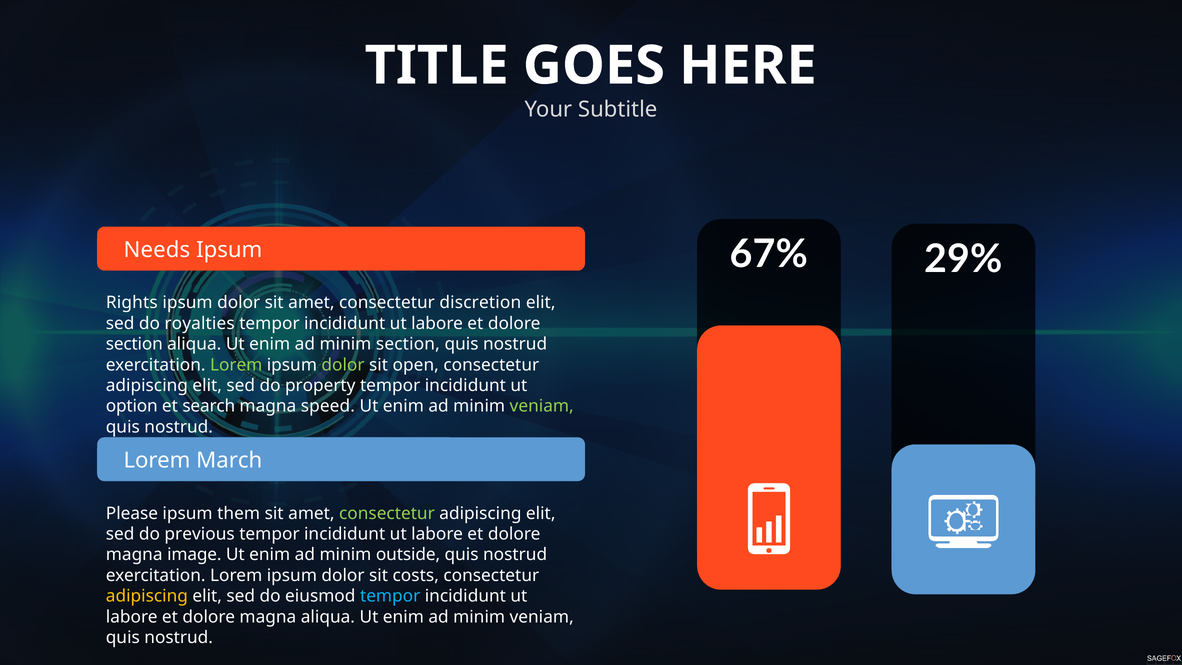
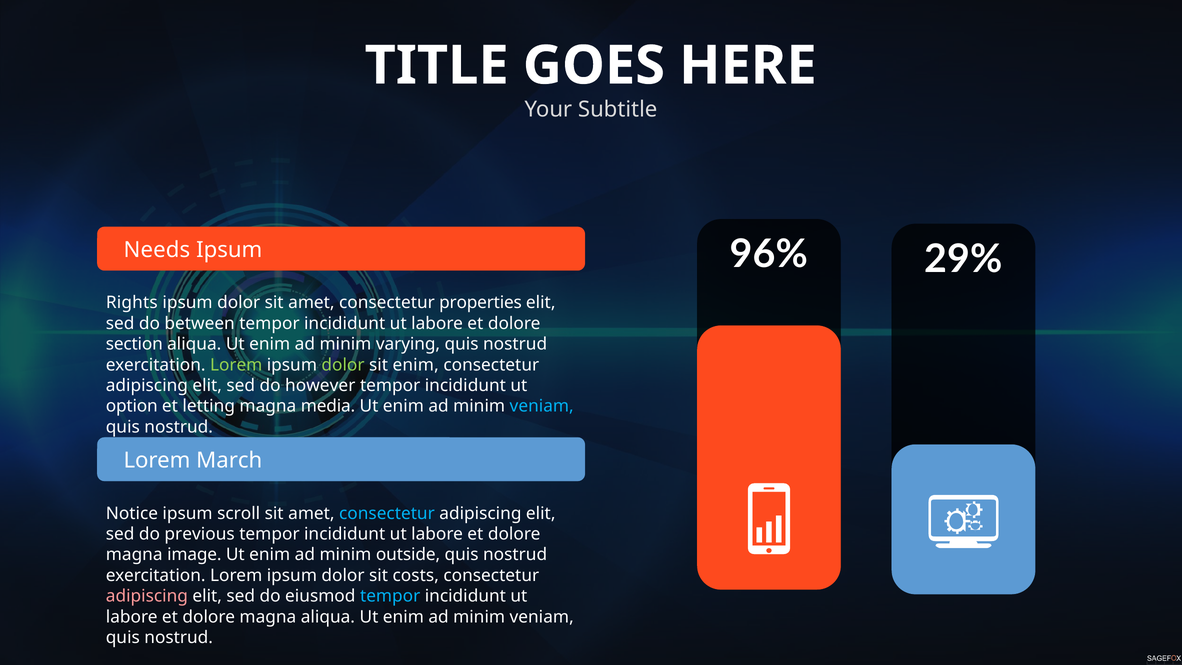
67%: 67% -> 96% (769, 254)
discretion: discretion -> properties (481, 303)
royalties: royalties -> between (200, 323)
minim section: section -> varying (408, 344)
sit open: open -> enim (416, 365)
property: property -> however (320, 385)
search: search -> letting (209, 406)
speed: speed -> media (328, 406)
veniam colour: light green -> light blue (542, 406)
Please: Please -> Notice (132, 513)
them: them -> scroll (239, 513)
consectetur colour: light green -> light blue (387, 513)
adipiscing colour: yellow -> pink (147, 596)
